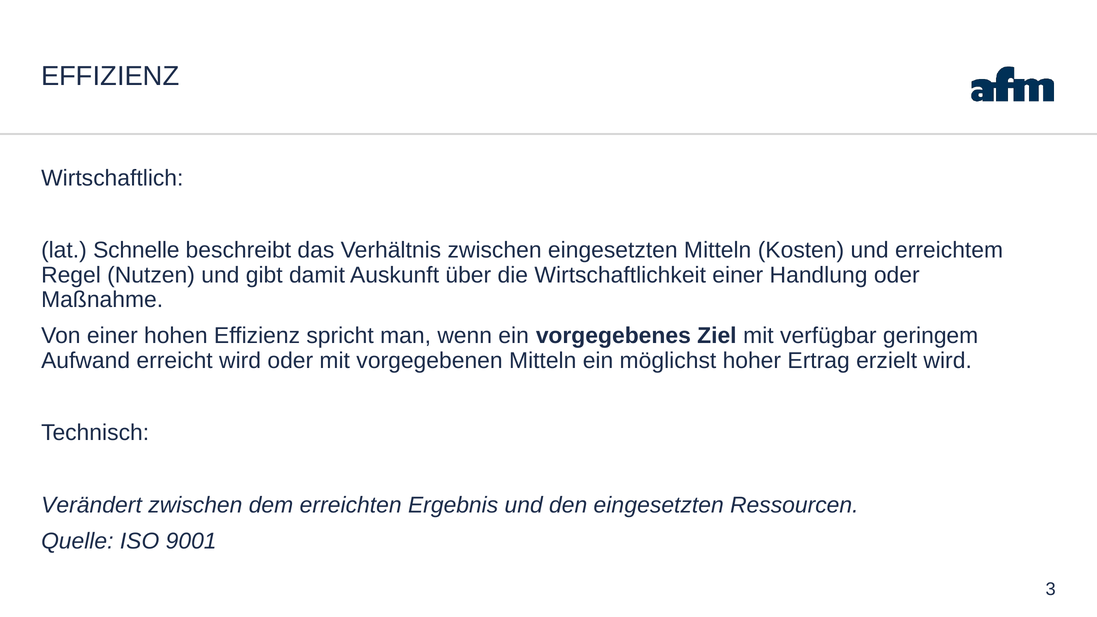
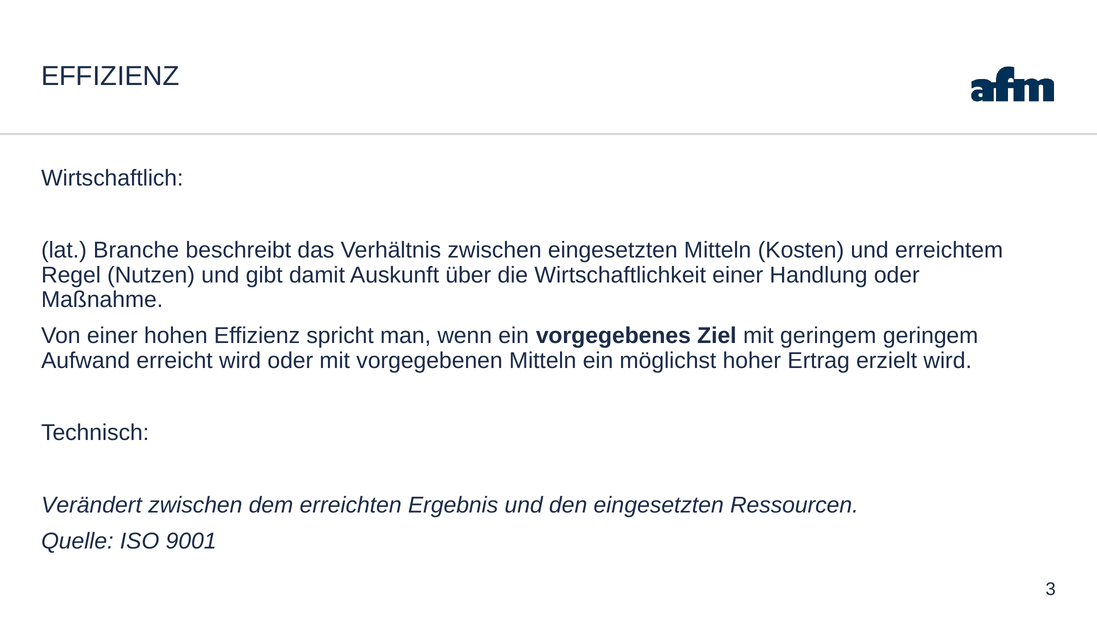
Schnelle: Schnelle -> Branche (136, 250)
mit verfügbar: verfügbar -> geringem (828, 336)
